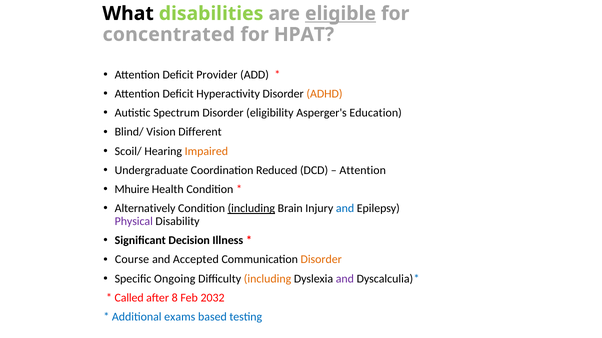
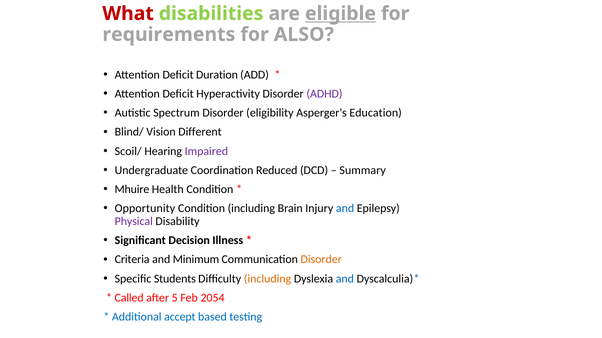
What colour: black -> red (128, 14)
concentrated: concentrated -> requirements (169, 35)
HPAT: HPAT -> ALSO (304, 35)
Provider: Provider -> Duration (217, 75)
ADHD colour: orange -> purple (324, 94)
Impaired colour: orange -> purple (206, 151)
Attention: Attention -> Summary (363, 171)
Alternatively: Alternatively -> Opportunity (145, 209)
including underline: present -> none (251, 209)
Course: Course -> Criteria (132, 260)
Accepted: Accepted -> Minimum (196, 260)
Ongoing: Ongoing -> Students (175, 279)
and colour: purple -> blue (345, 279)
8: 8 -> 5 (175, 298)
2032: 2032 -> 2054 (213, 298)
exams: exams -> accept (180, 317)
